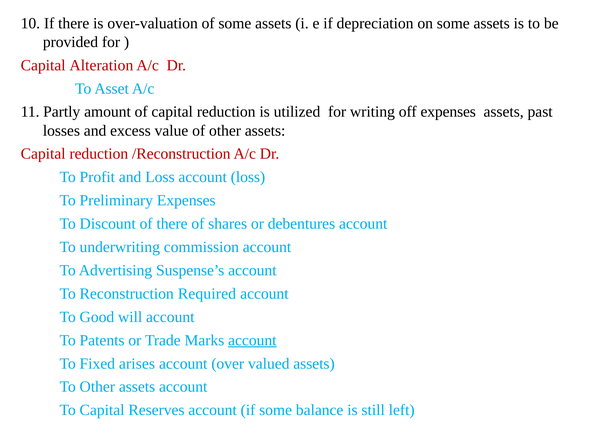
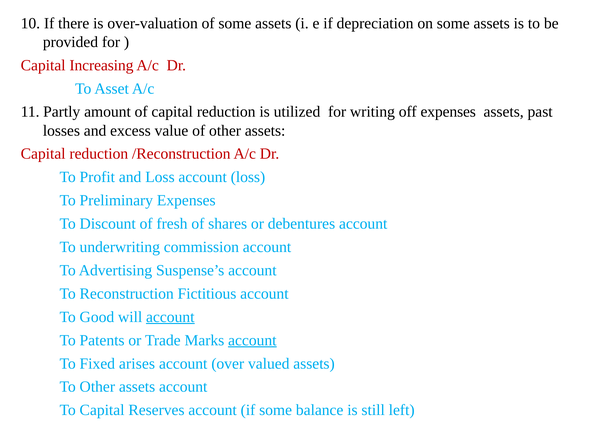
Alteration: Alteration -> Increasing (101, 65)
of there: there -> fresh (172, 224)
Required: Required -> Fictitious (207, 294)
account underline: none -> present (170, 317)
